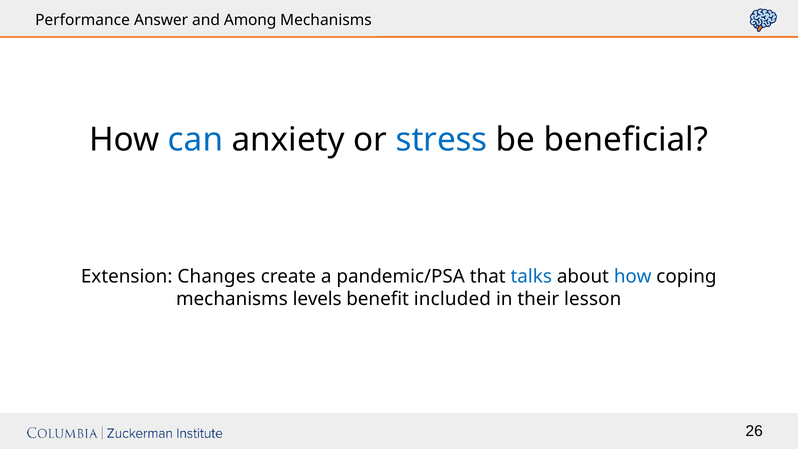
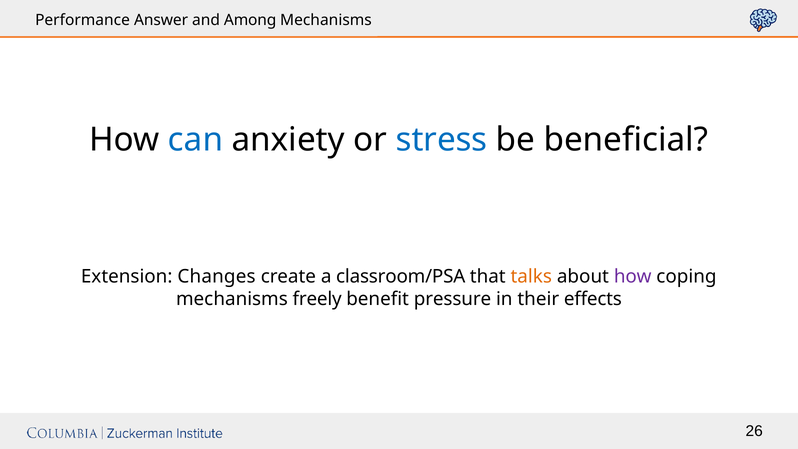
pandemic/PSA: pandemic/PSA -> classroom/PSA (401, 276)
talks colour: blue -> orange (531, 276)
how colour: blue -> purple (633, 276)
levels: levels -> freely (317, 299)
included: included -> pressure (453, 299)
lesson: lesson -> effects (593, 299)
